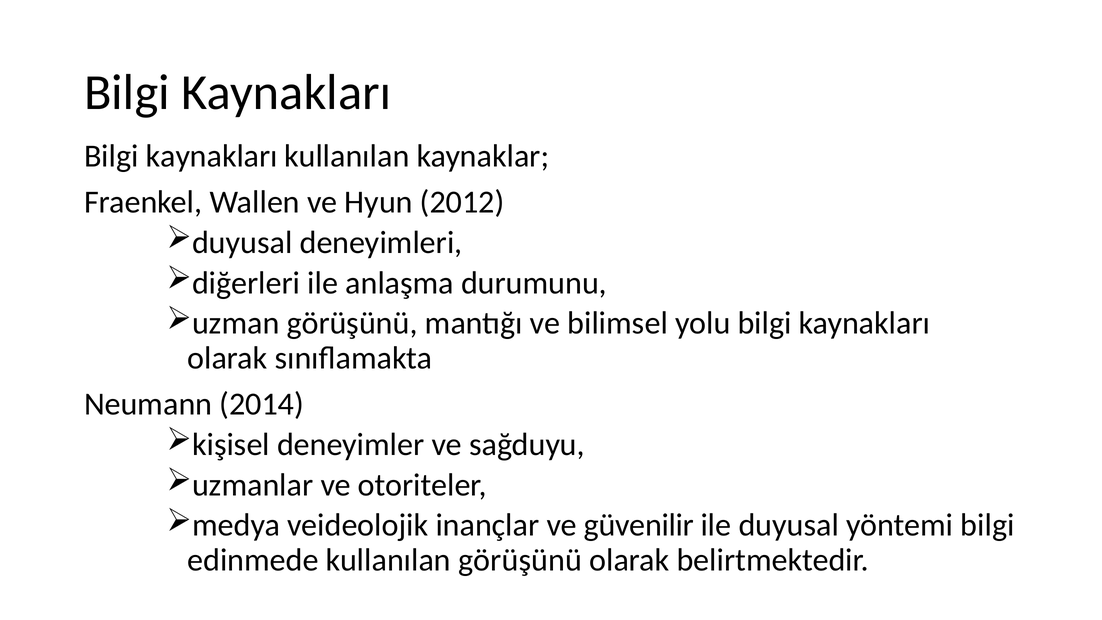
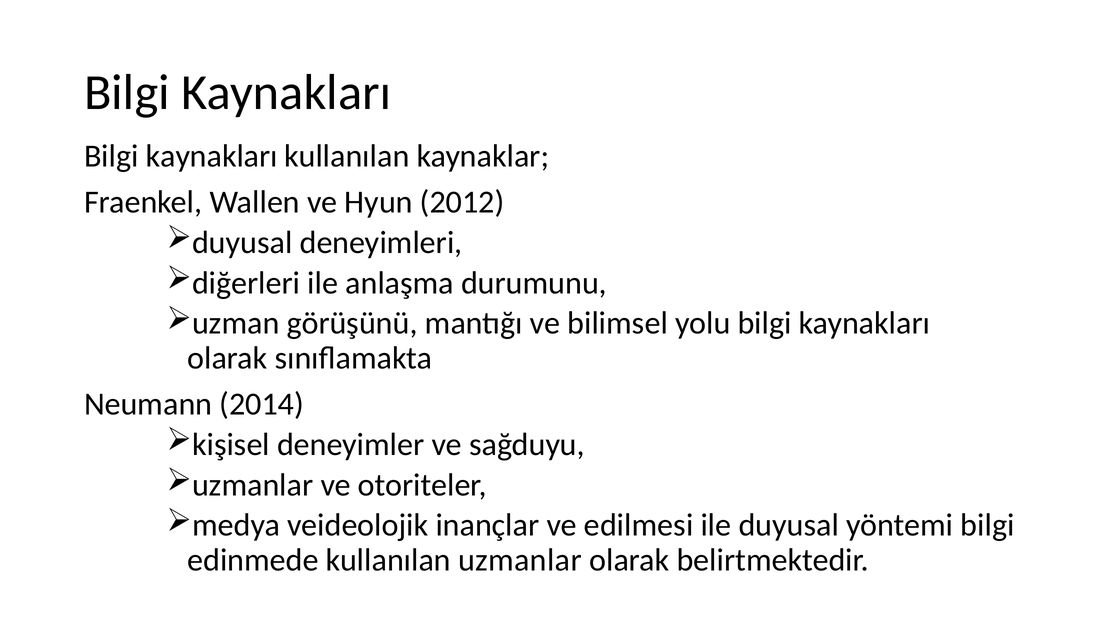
güvenilir: güvenilir -> edilmesi (639, 525)
kullanılan görüşünü: görüşünü -> uzmanlar (520, 560)
